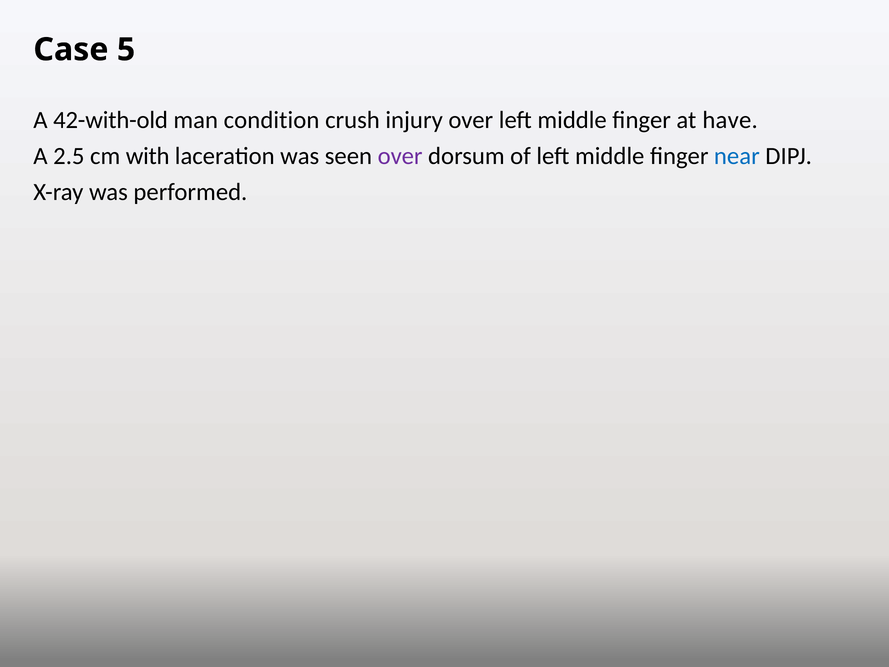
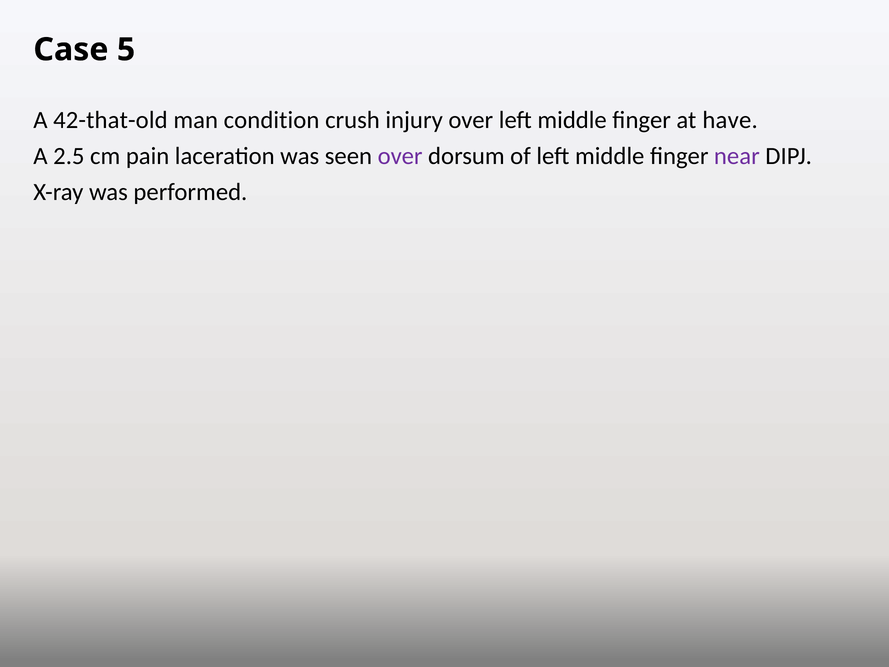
42-with-old: 42-with-old -> 42-that-old (110, 120)
with: with -> pain (148, 156)
near colour: blue -> purple (737, 156)
